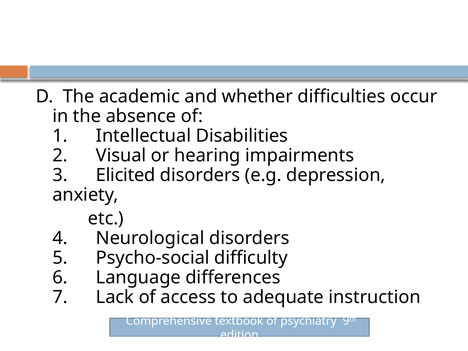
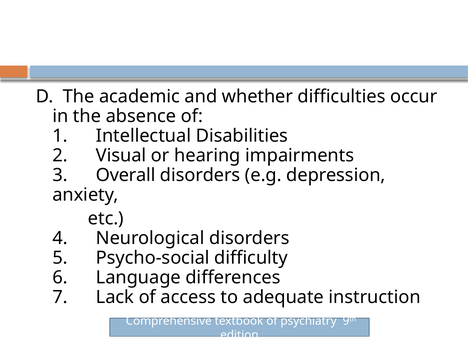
Elicited: Elicited -> Overall (126, 175)
